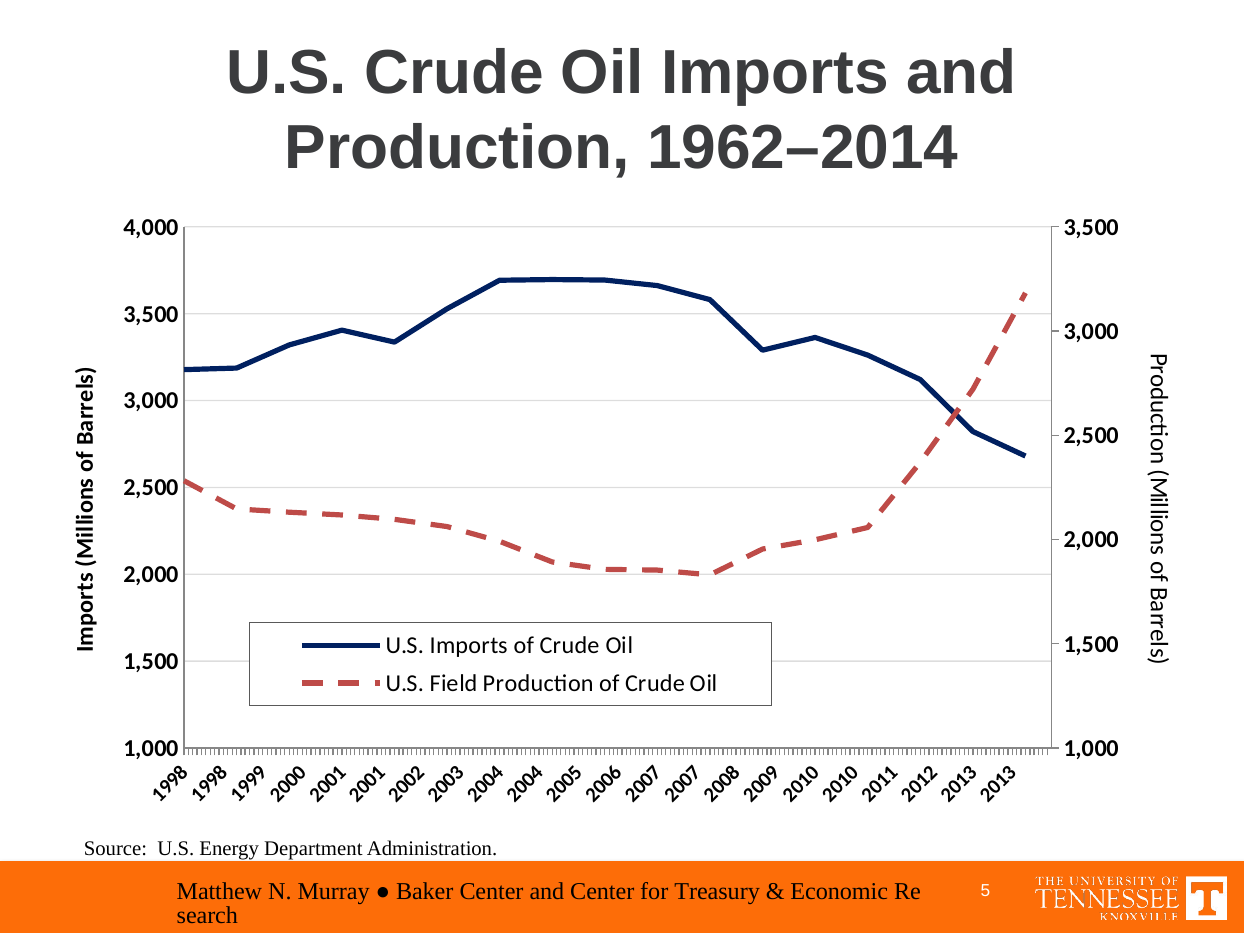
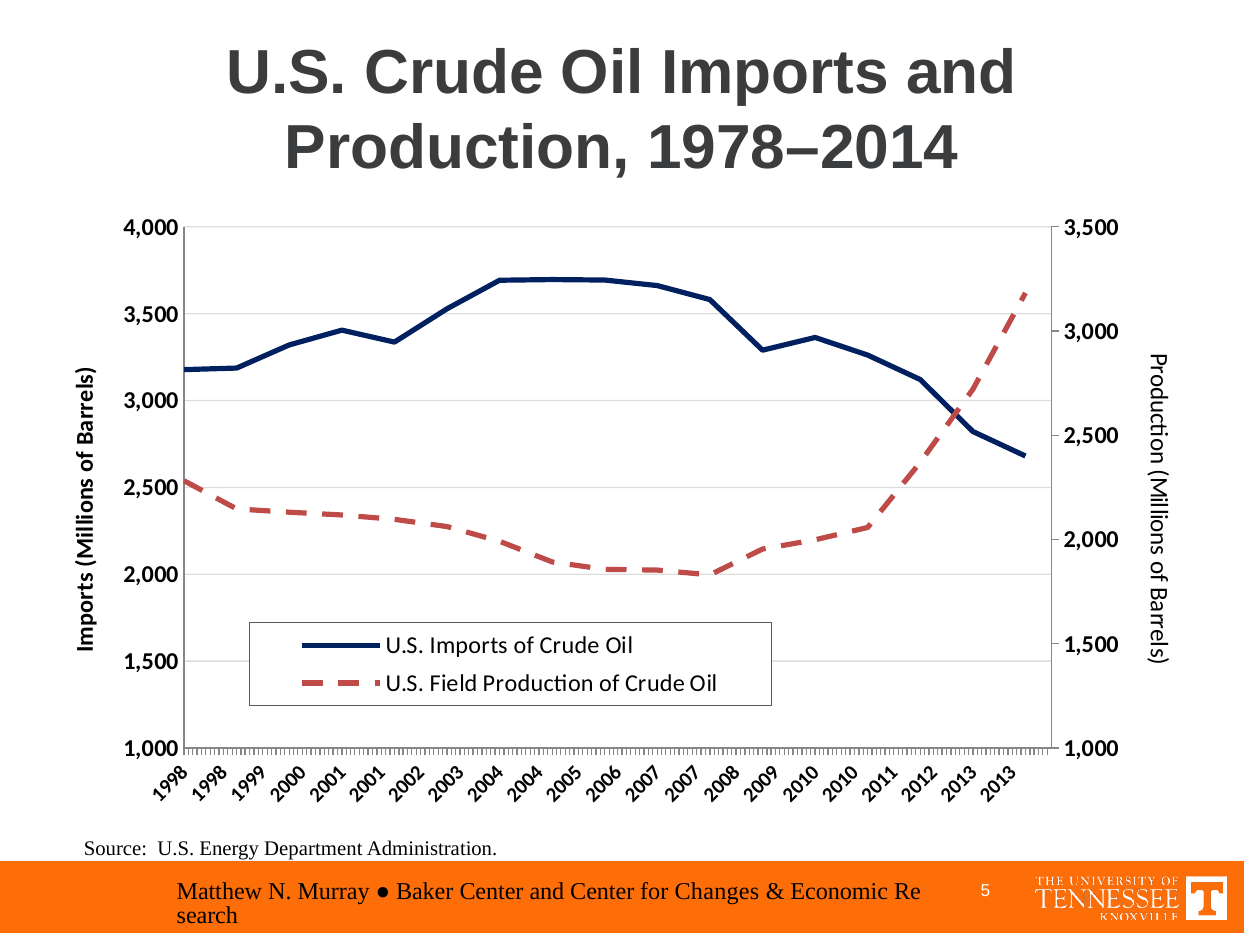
1962–2014: 1962–2014 -> 1978–2014 (803, 148)
Treasury: Treasury -> Changes (717, 891)
